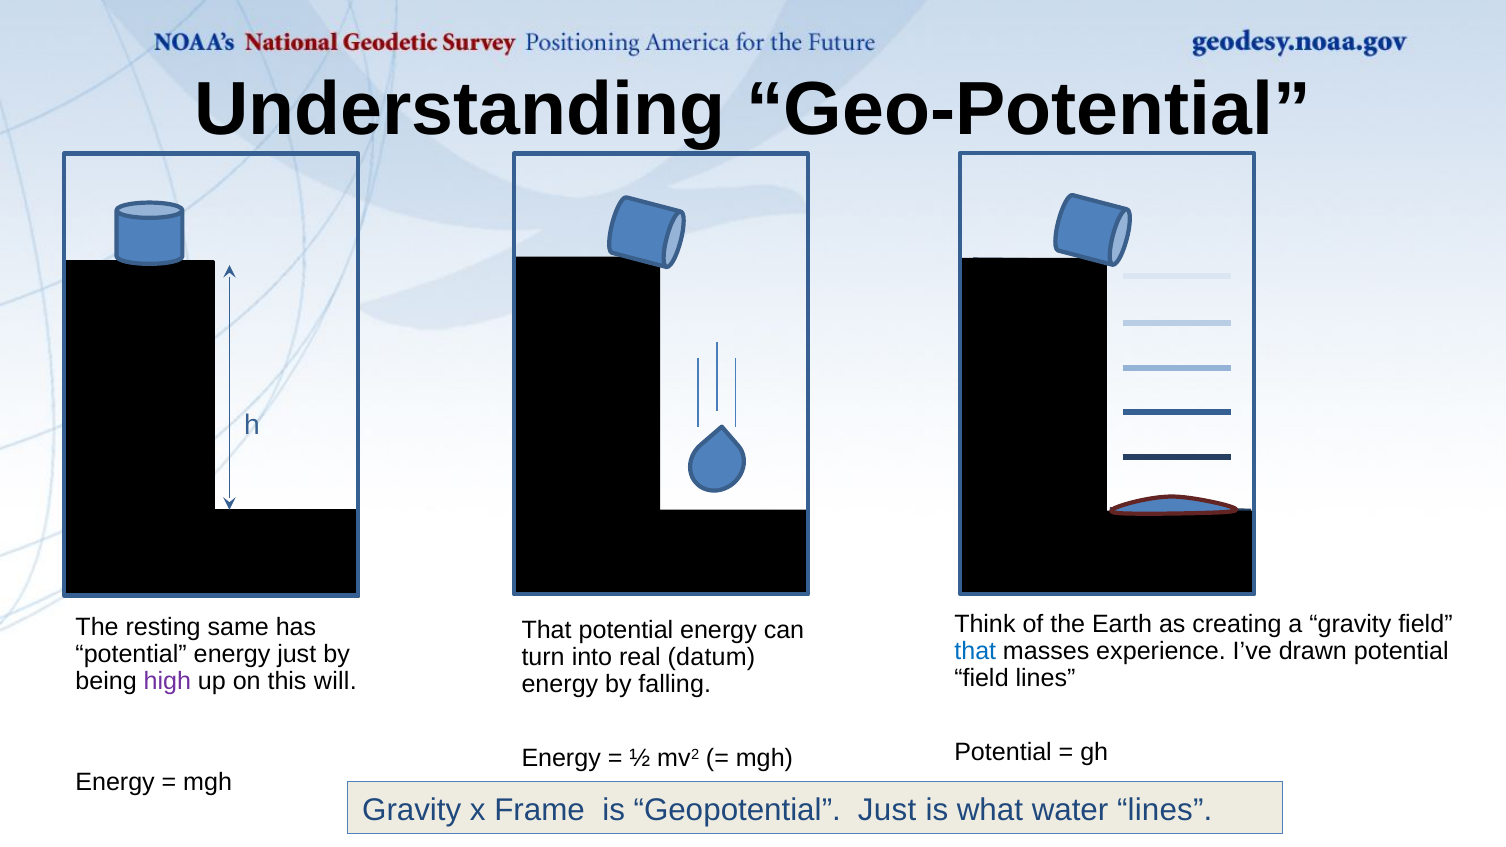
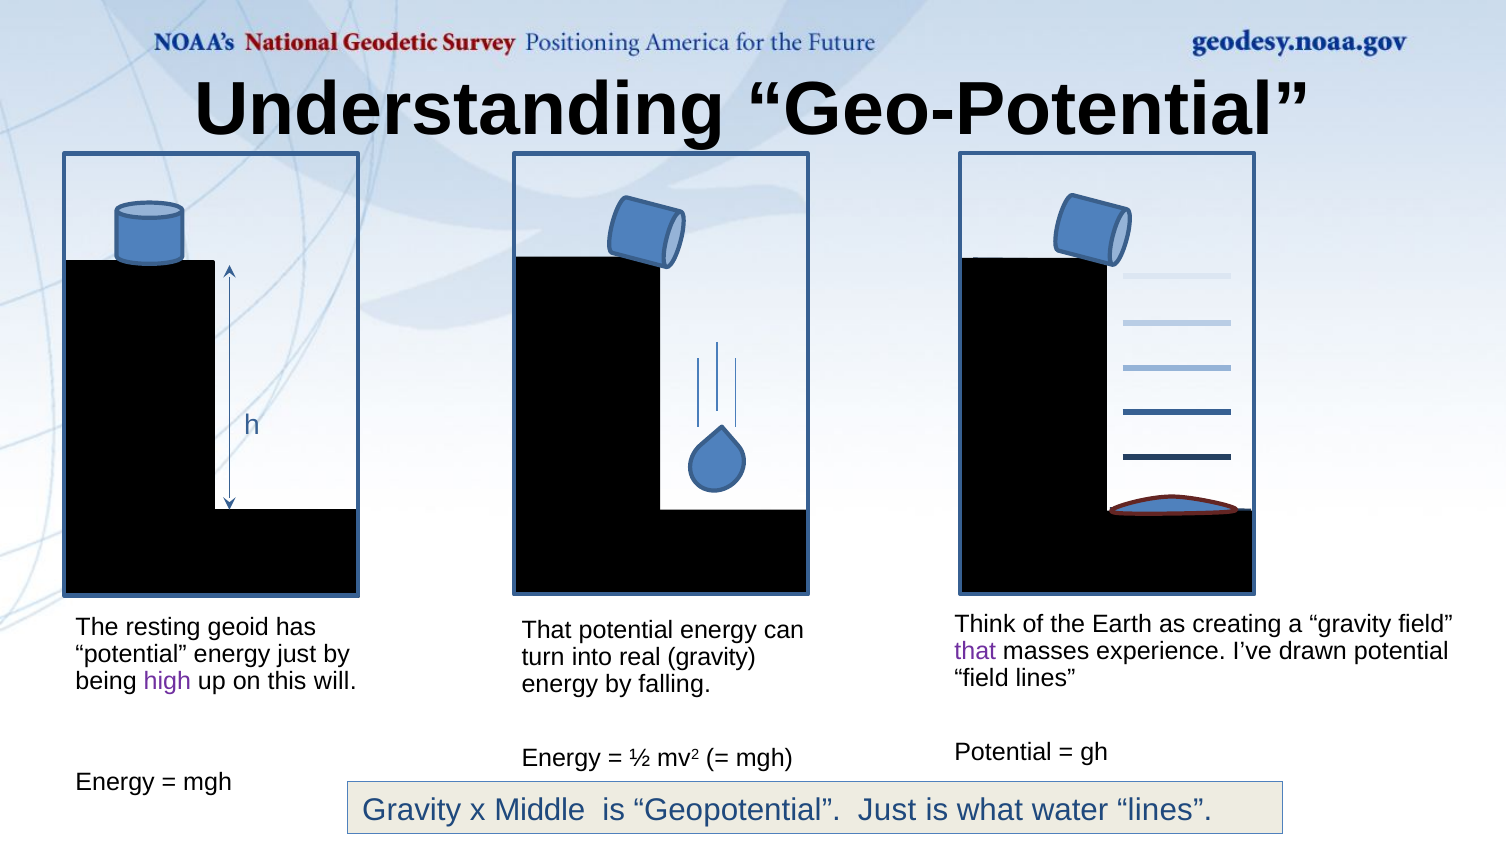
same: same -> geoid (238, 627)
that colour: blue -> purple (975, 651)
real datum: datum -> gravity (712, 657)
Frame: Frame -> Middle (540, 810)
